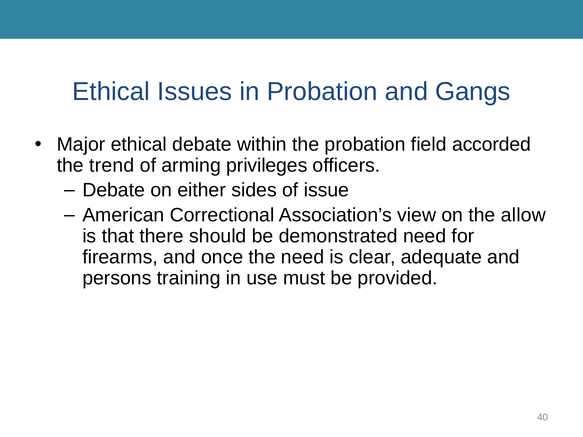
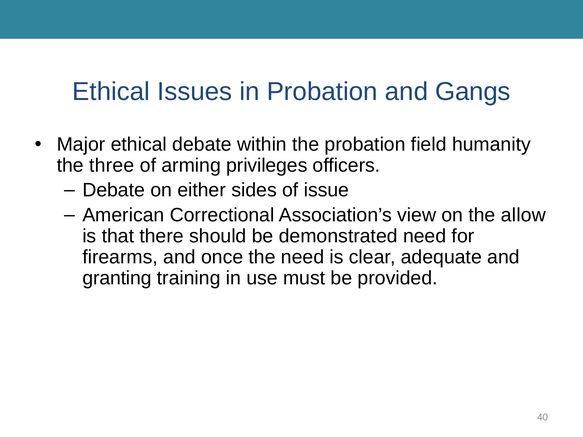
accorded: accorded -> humanity (491, 144)
trend: trend -> three (112, 165)
persons: persons -> granting (117, 278)
